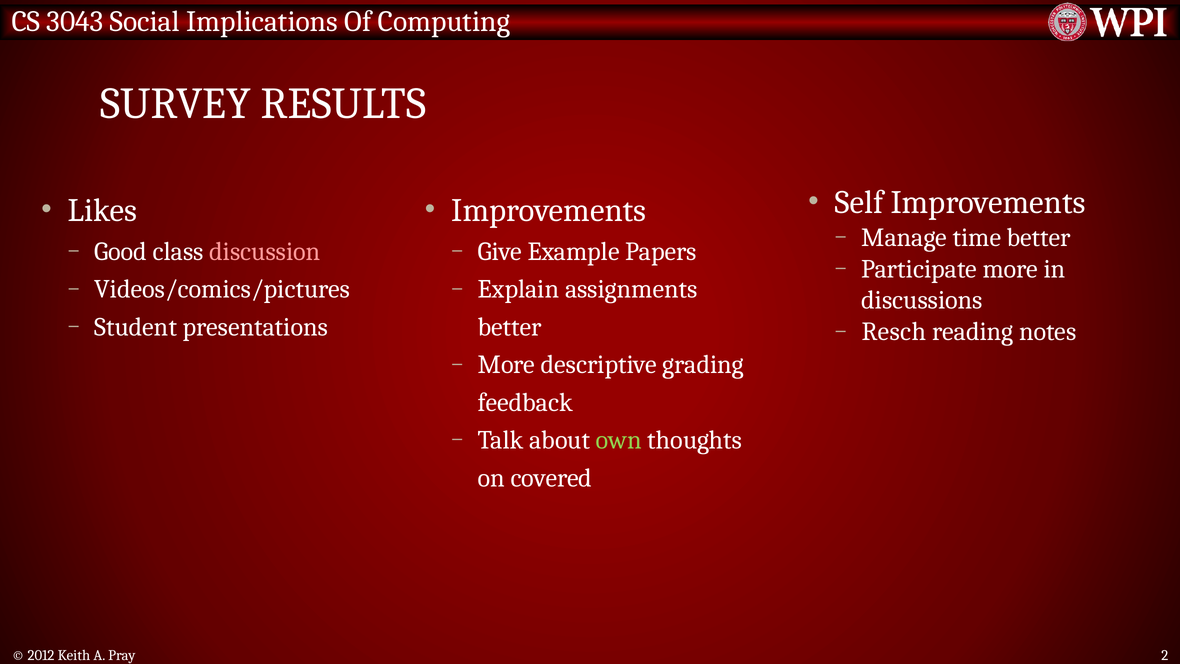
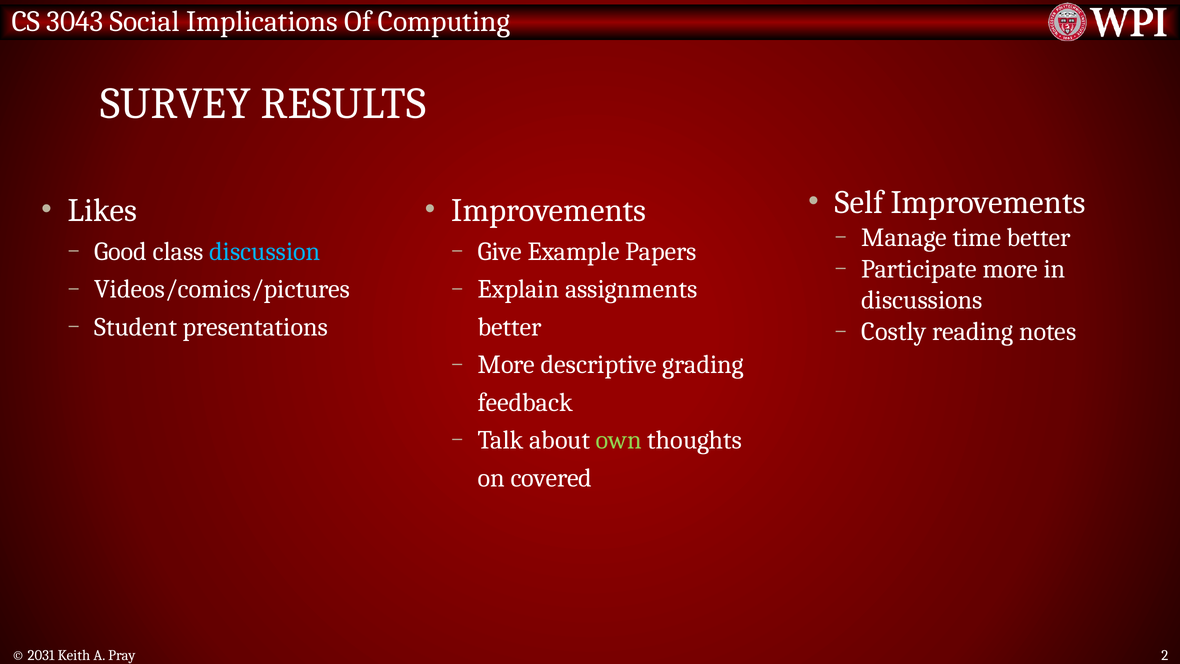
discussion colour: pink -> light blue (265, 251)
Resch: Resch -> Costly (894, 332)
2012: 2012 -> 2031 (41, 655)
